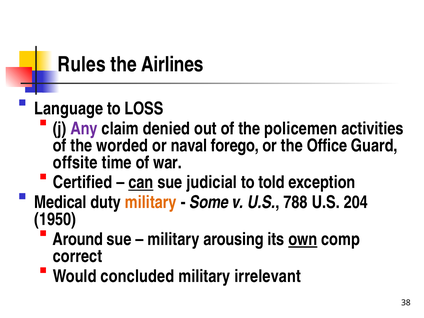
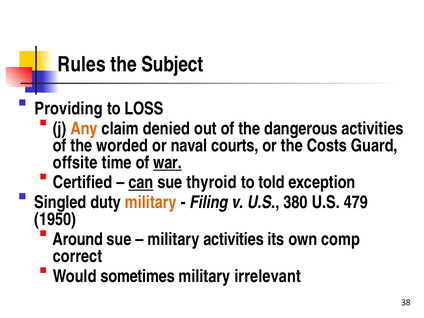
Airlines: Airlines -> Subject (172, 64)
Language: Language -> Providing (69, 109)
Any colour: purple -> orange (84, 129)
policemen: policemen -> dangerous (301, 129)
forego: forego -> courts (235, 146)
Office: Office -> Costs (327, 146)
war underline: none -> present (168, 163)
judicial: judicial -> thyroid (212, 183)
Medical: Medical -> Singled (60, 202)
Some: Some -> Filing (209, 202)
788: 788 -> 380 (296, 202)
204: 204 -> 479 (356, 202)
military arousing: arousing -> activities (234, 239)
own underline: present -> none (303, 239)
concluded: concluded -> sometimes (138, 276)
